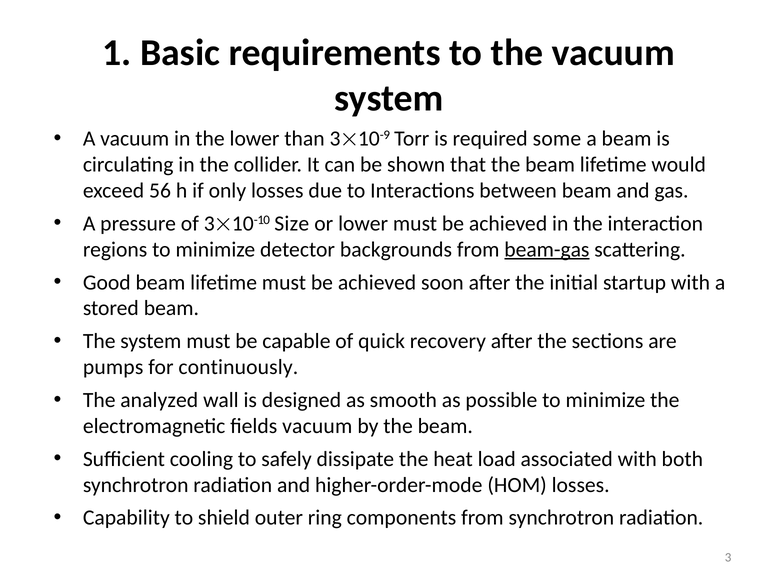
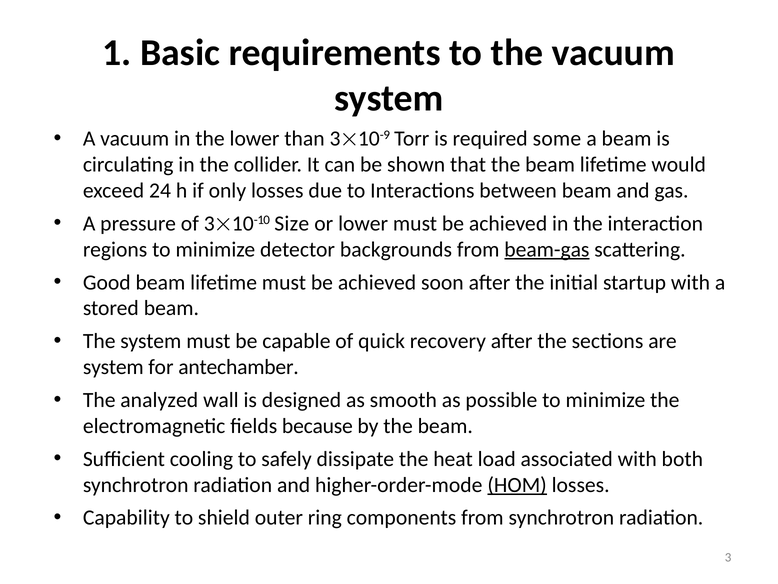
56: 56 -> 24 (160, 190)
pumps: pumps -> system (113, 367)
continuously: continuously -> antechamber (239, 367)
fields vacuum: vacuum -> because (317, 426)
HOM underline: none -> present (517, 485)
